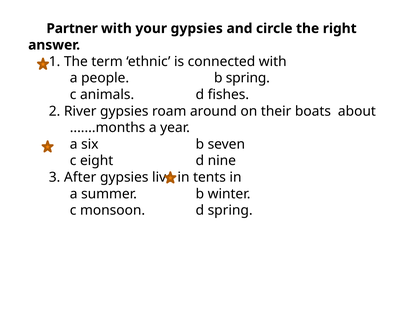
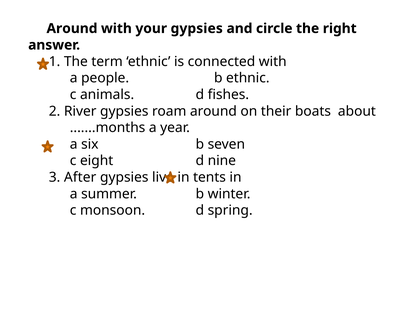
Partner: Partner -> Around (72, 28)
b spring: spring -> ethnic (248, 78)
